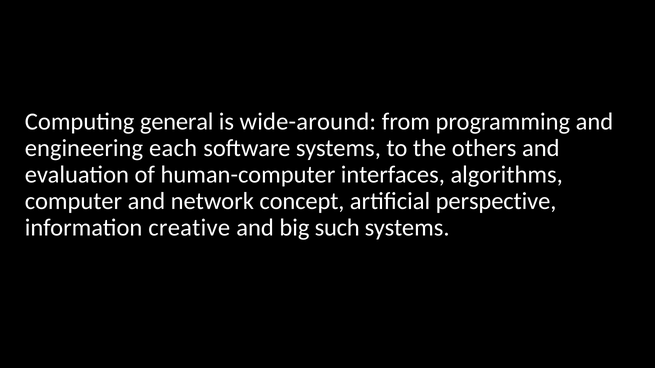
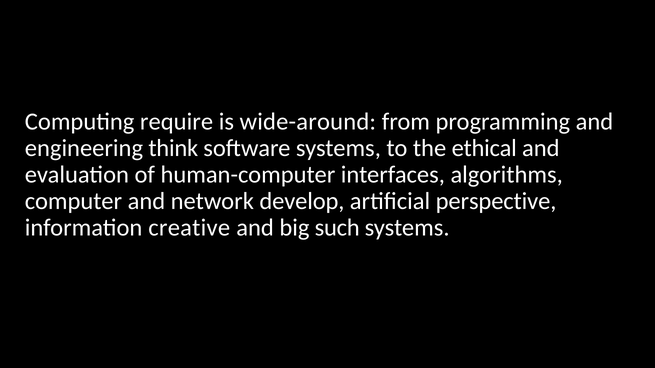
general: general -> require (177, 122)
each: each -> think (173, 148)
others: others -> ethical (484, 148)
concept: concept -> develop (302, 201)
